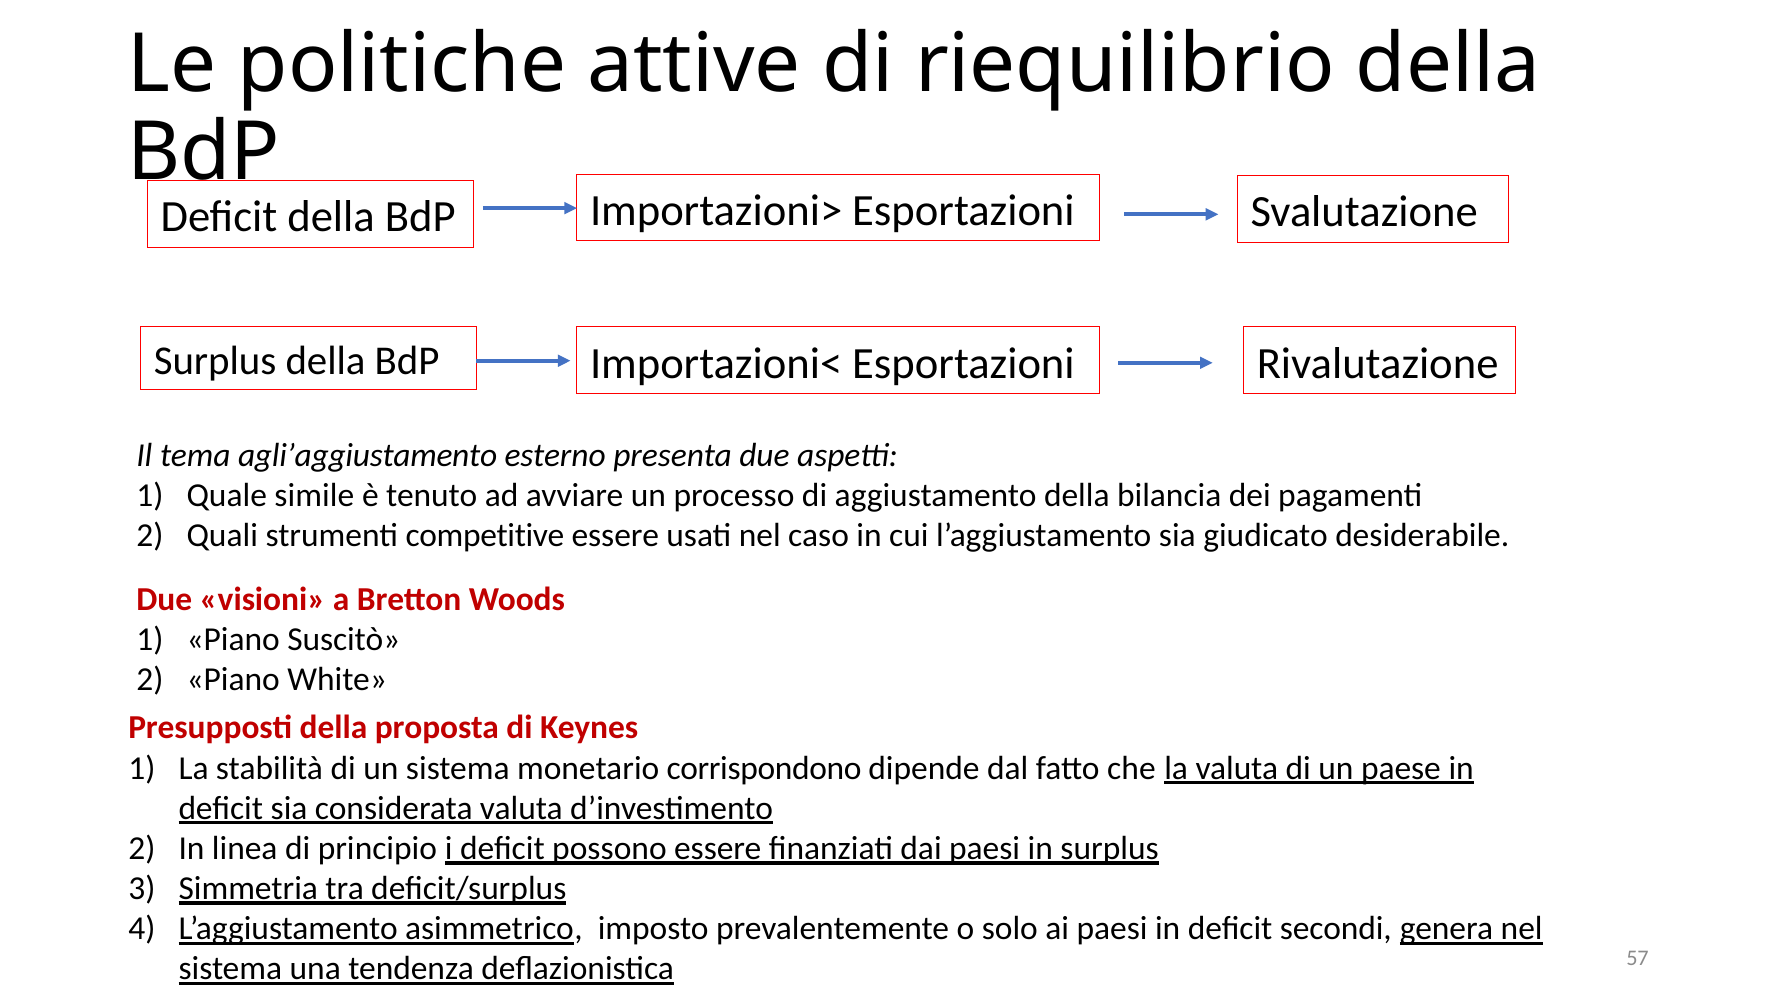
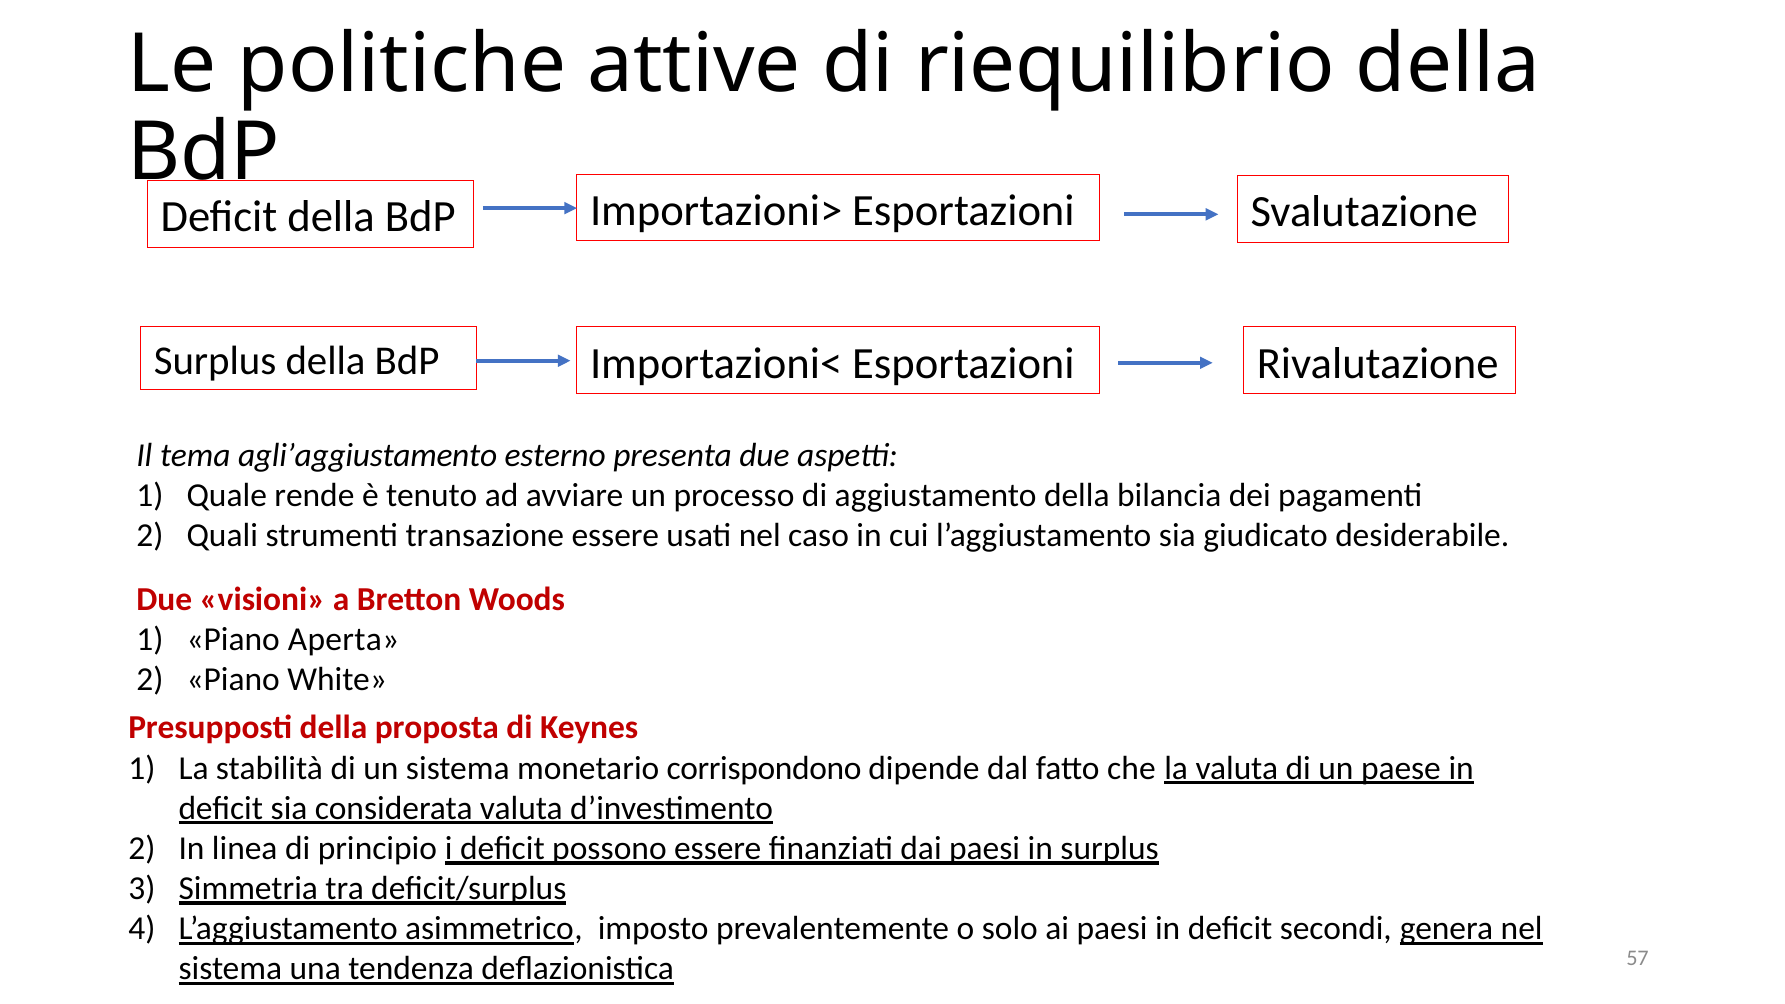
simile: simile -> rende (314, 495)
competitive: competitive -> transazione (485, 535)
Suscitò: Suscitò -> Aperta (344, 639)
